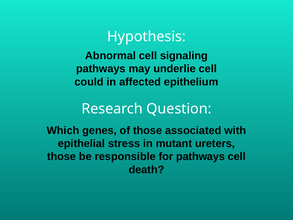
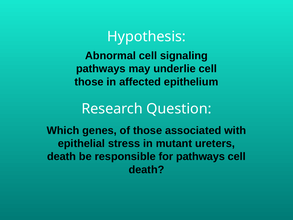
could: could -> those (89, 82)
those: those -> death (61, 156)
